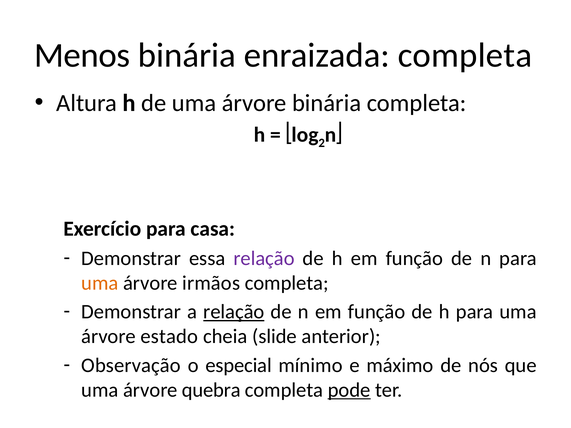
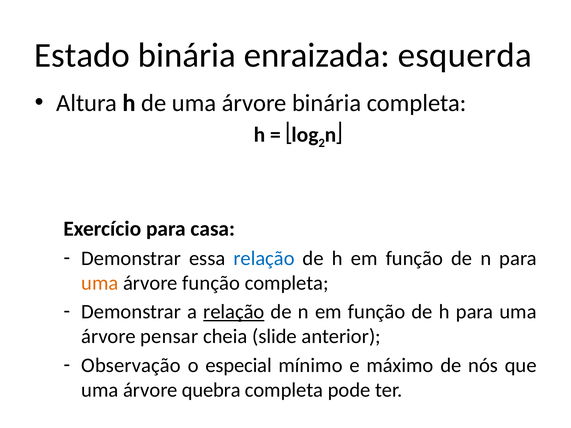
Menos: Menos -> Estado (82, 55)
enraizada completa: completa -> esquerda (465, 55)
relação colour: purple -> blue (264, 258)
árvore irmãos: irmãos -> função (211, 283)
estado: estado -> pensar (169, 337)
pode underline: present -> none (349, 390)
